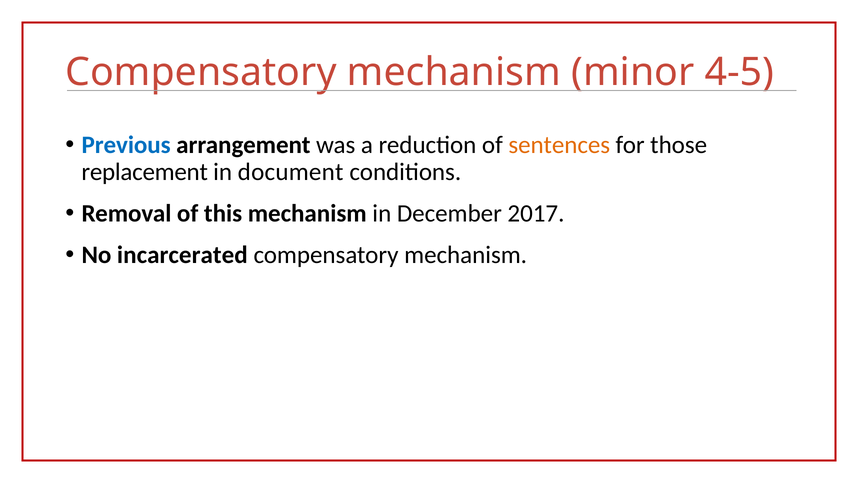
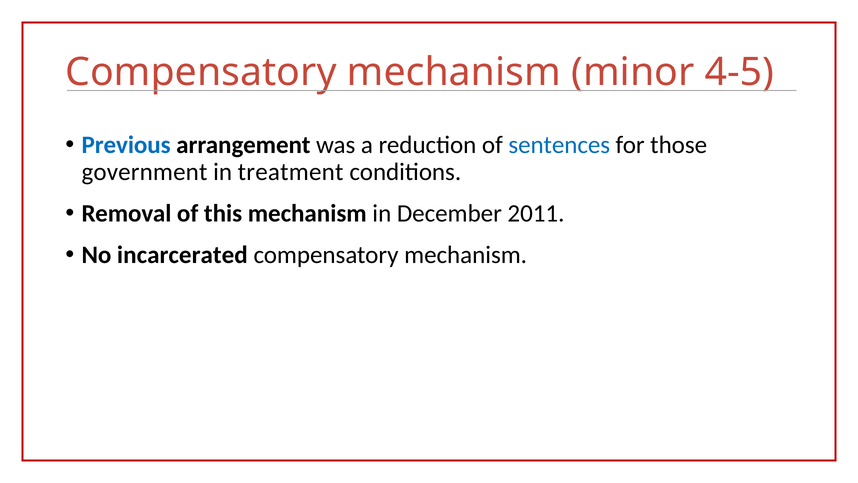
sentences colour: orange -> blue (559, 145)
replacement: replacement -> government (144, 172)
document: document -> treatment (291, 172)
2017: 2017 -> 2011 (536, 213)
